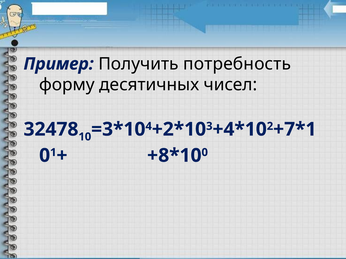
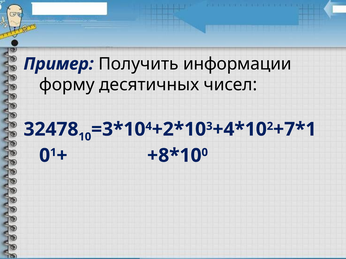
потребность: потребность -> информации (237, 64)
